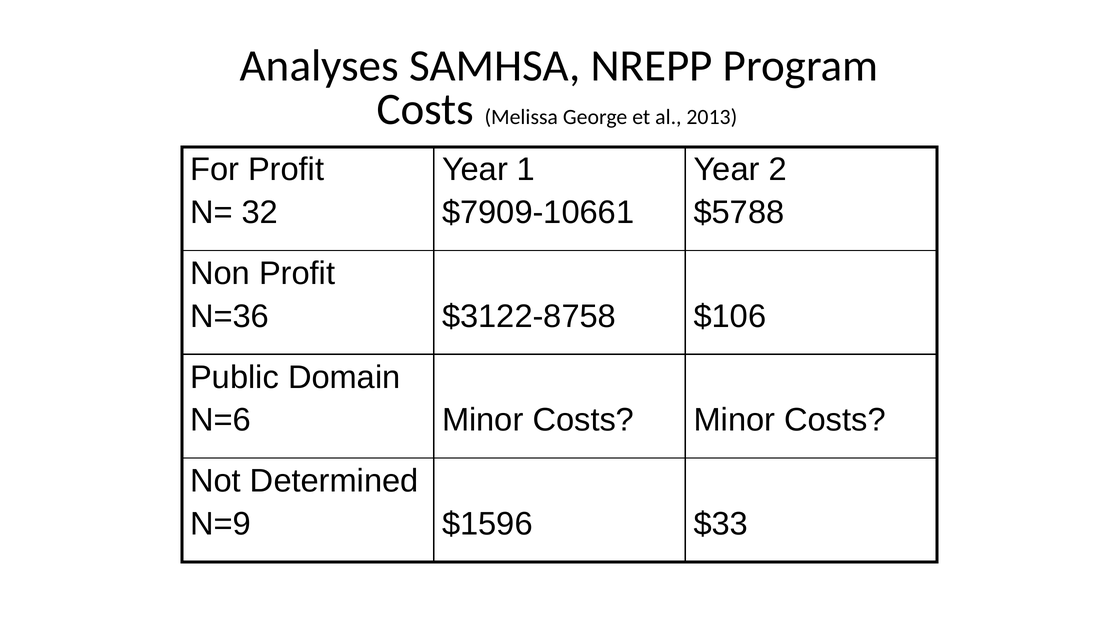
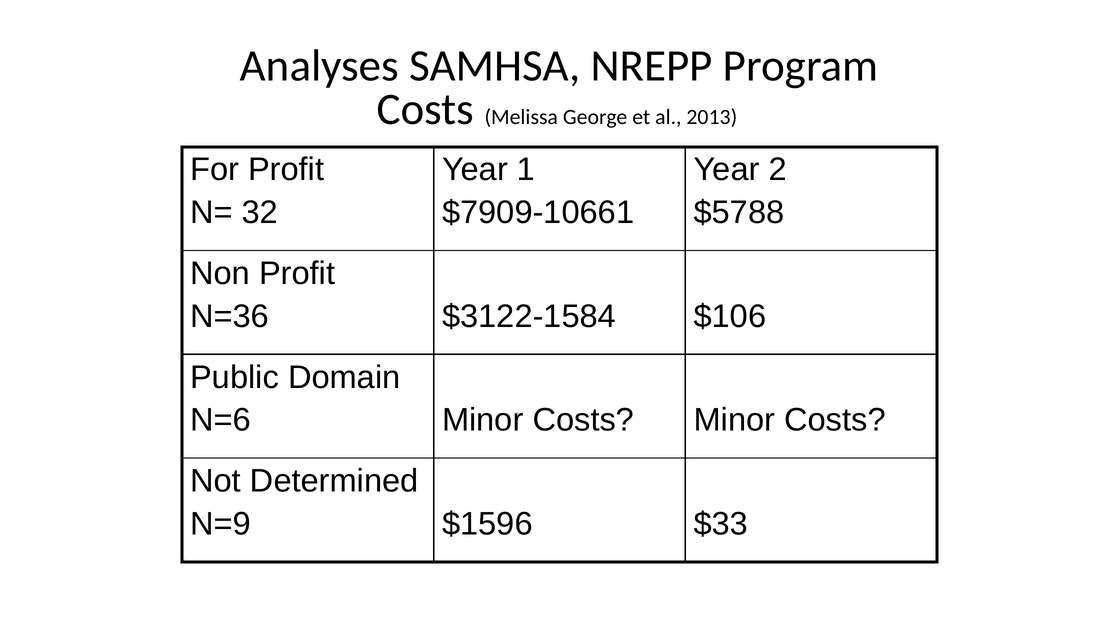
$3122-8758: $3122-8758 -> $3122-1584 (529, 317)
